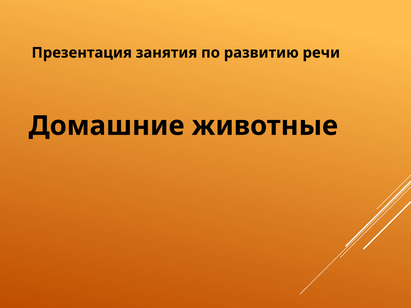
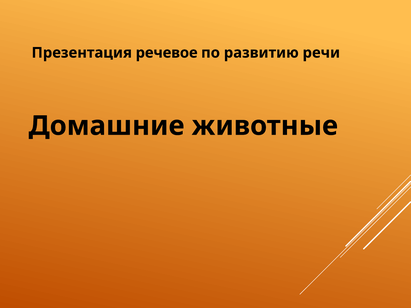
занятия: занятия -> речевое (167, 53)
